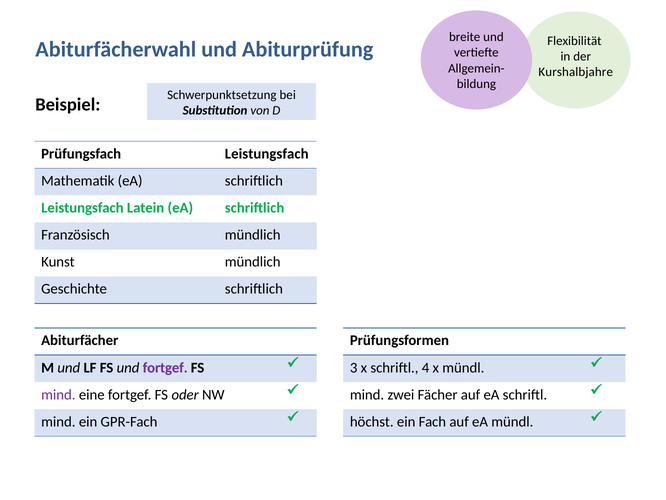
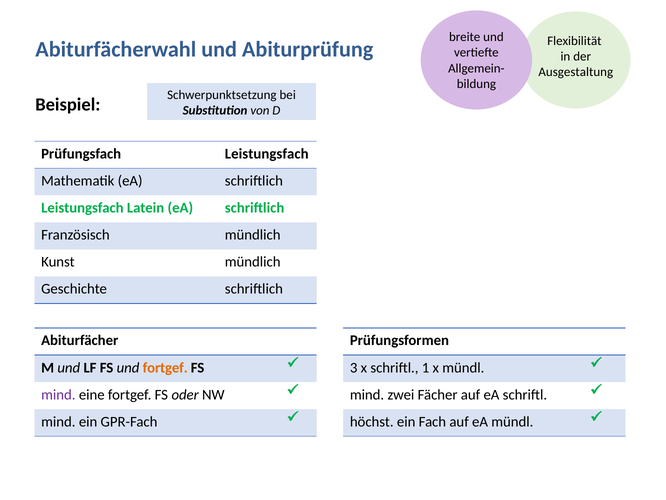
Kurshalbjahre: Kurshalbjahre -> Ausgestaltung (576, 72)
fortgef colour: purple -> orange (165, 367)
4: 4 -> 1 (426, 367)
